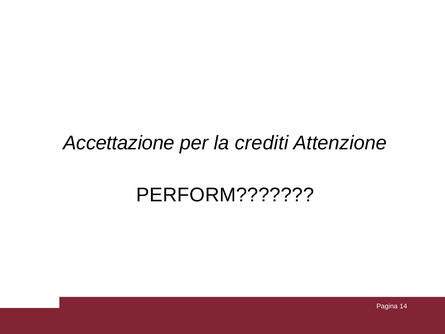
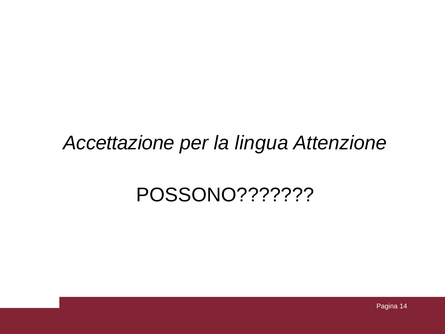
crediti: crediti -> lingua (262, 143)
PERFORM: PERFORM -> POSSONO (225, 195)
